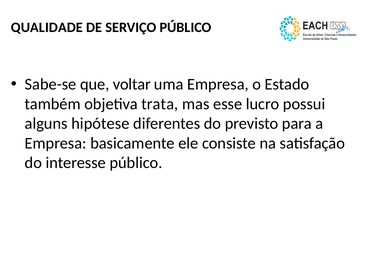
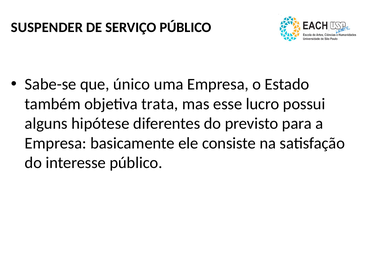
QUALIDADE: QUALIDADE -> SUSPENDER (47, 27)
voltar: voltar -> único (132, 84)
